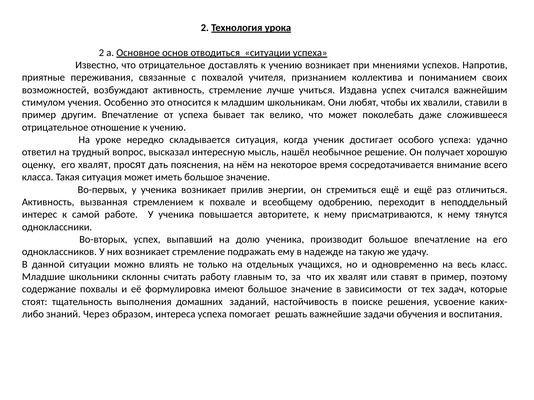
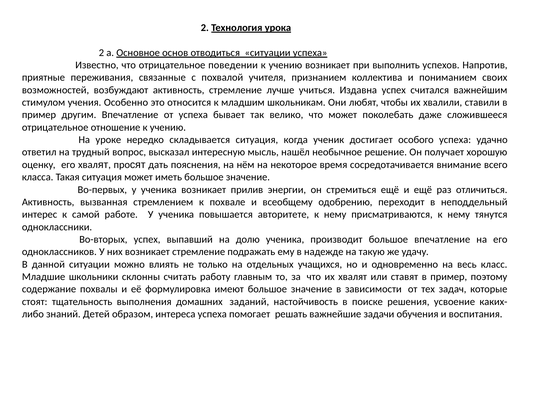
доставлять: доставлять -> поведении (233, 65)
мнениями: мнениями -> выполнить (396, 65)
Через: Через -> Детей (96, 314)
